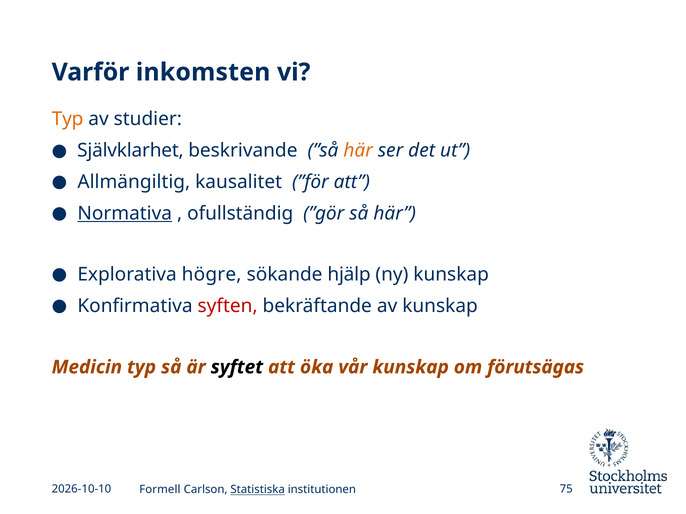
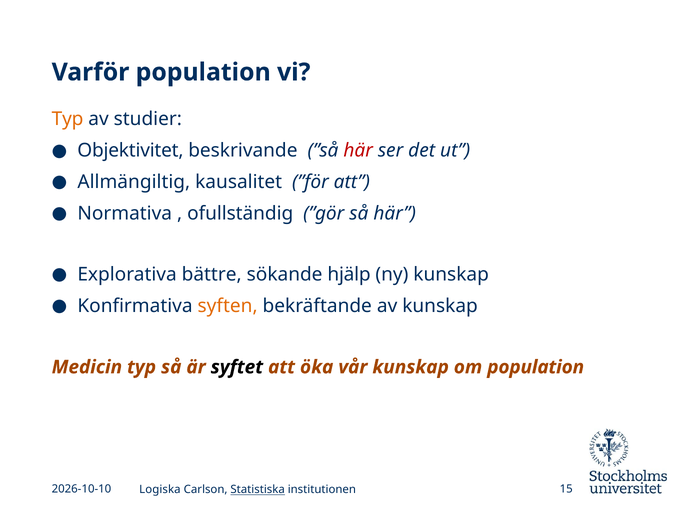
Varför inkomsten: inkomsten -> population (203, 72)
Självklarhet: Självklarhet -> Objektivitet (130, 151)
här colour: orange -> red (358, 151)
Normativa underline: present -> none (125, 214)
högre: högre -> bättre (212, 275)
syften colour: red -> orange (228, 306)
om förutsägas: förutsägas -> population (536, 367)
Formell: Formell -> Logiska (160, 490)
75: 75 -> 15 (566, 490)
